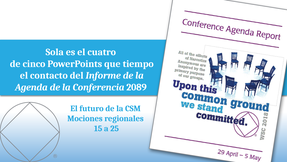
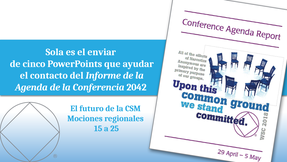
cuatro: cuatro -> enviar (102, 52)
tiempo: tiempo -> ayudar (138, 64)
2089: 2089 -> 2042 (137, 87)
